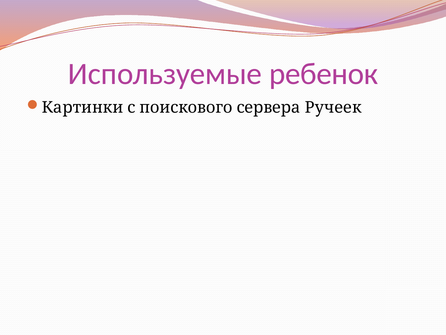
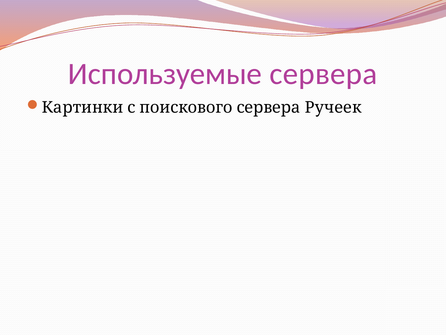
Используемые ребенок: ребенок -> сервера (323, 74)
